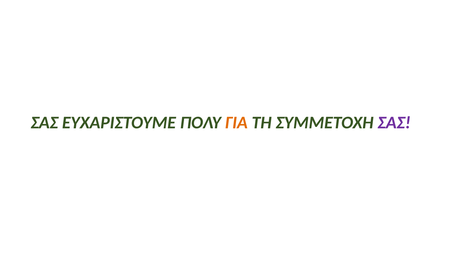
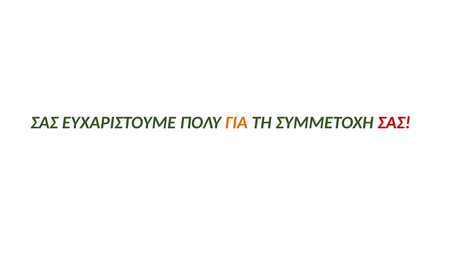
ΣΑΣ colour: purple -> red (394, 123)
